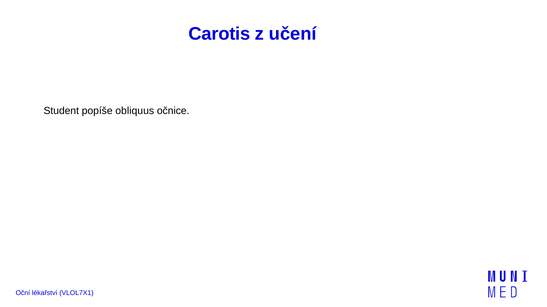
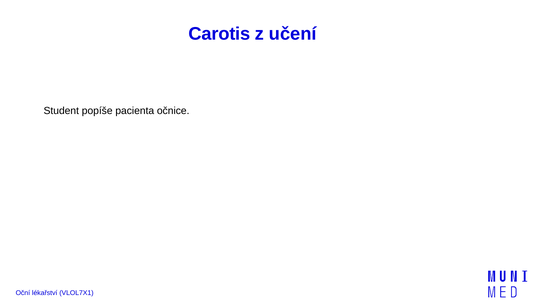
obliquus: obliquus -> pacienta (135, 111)
